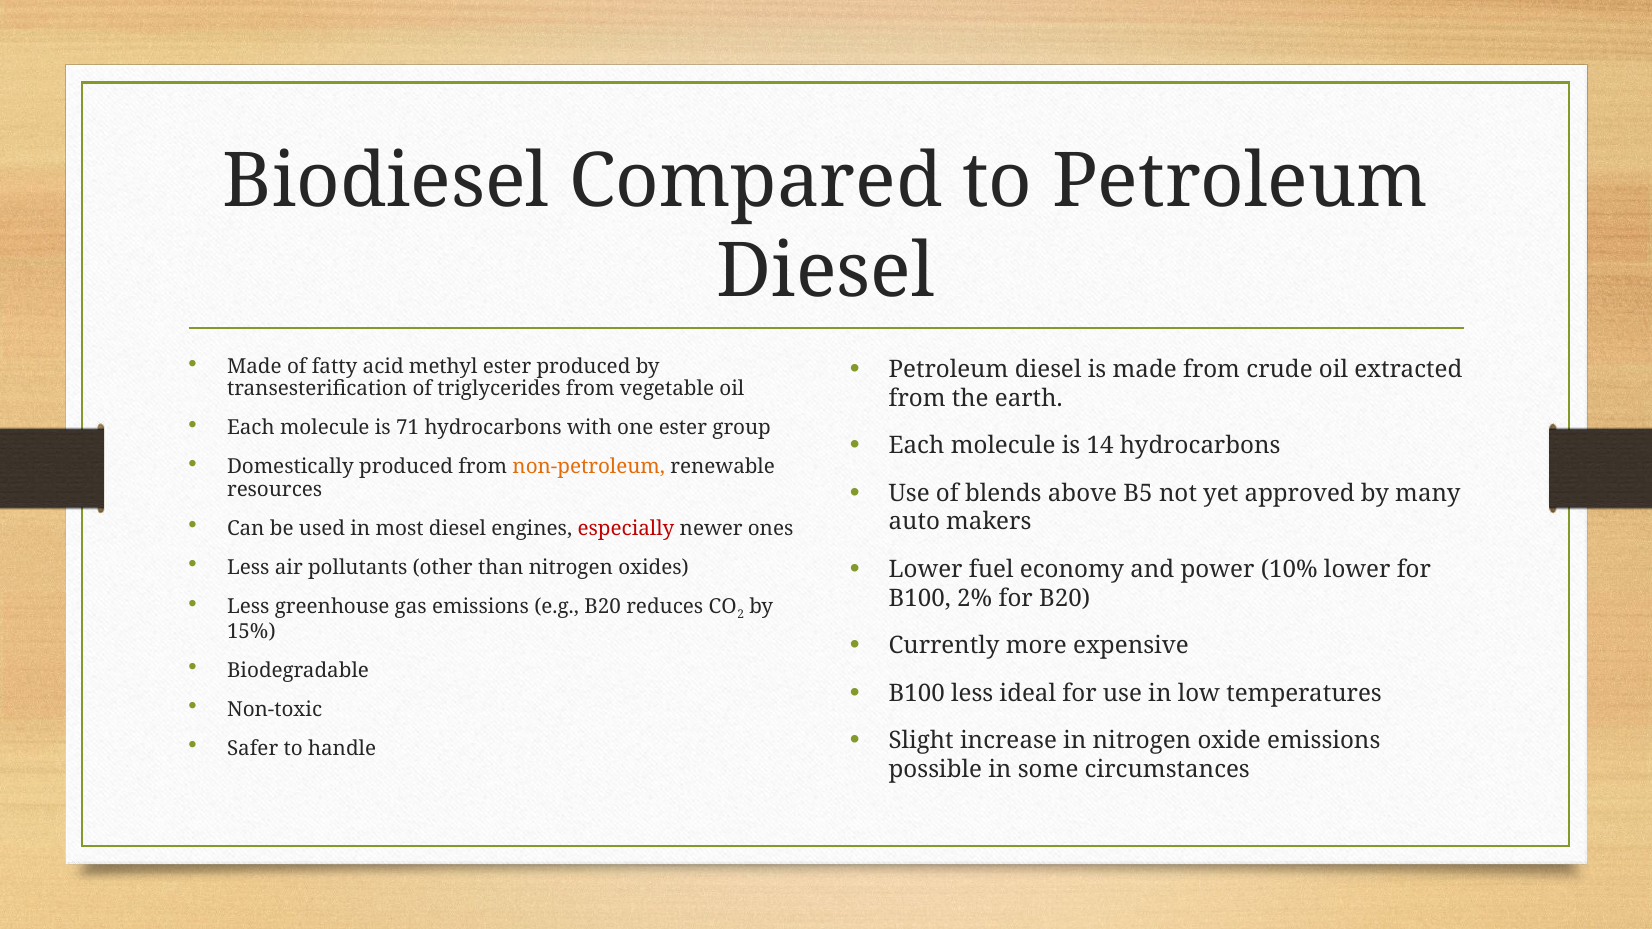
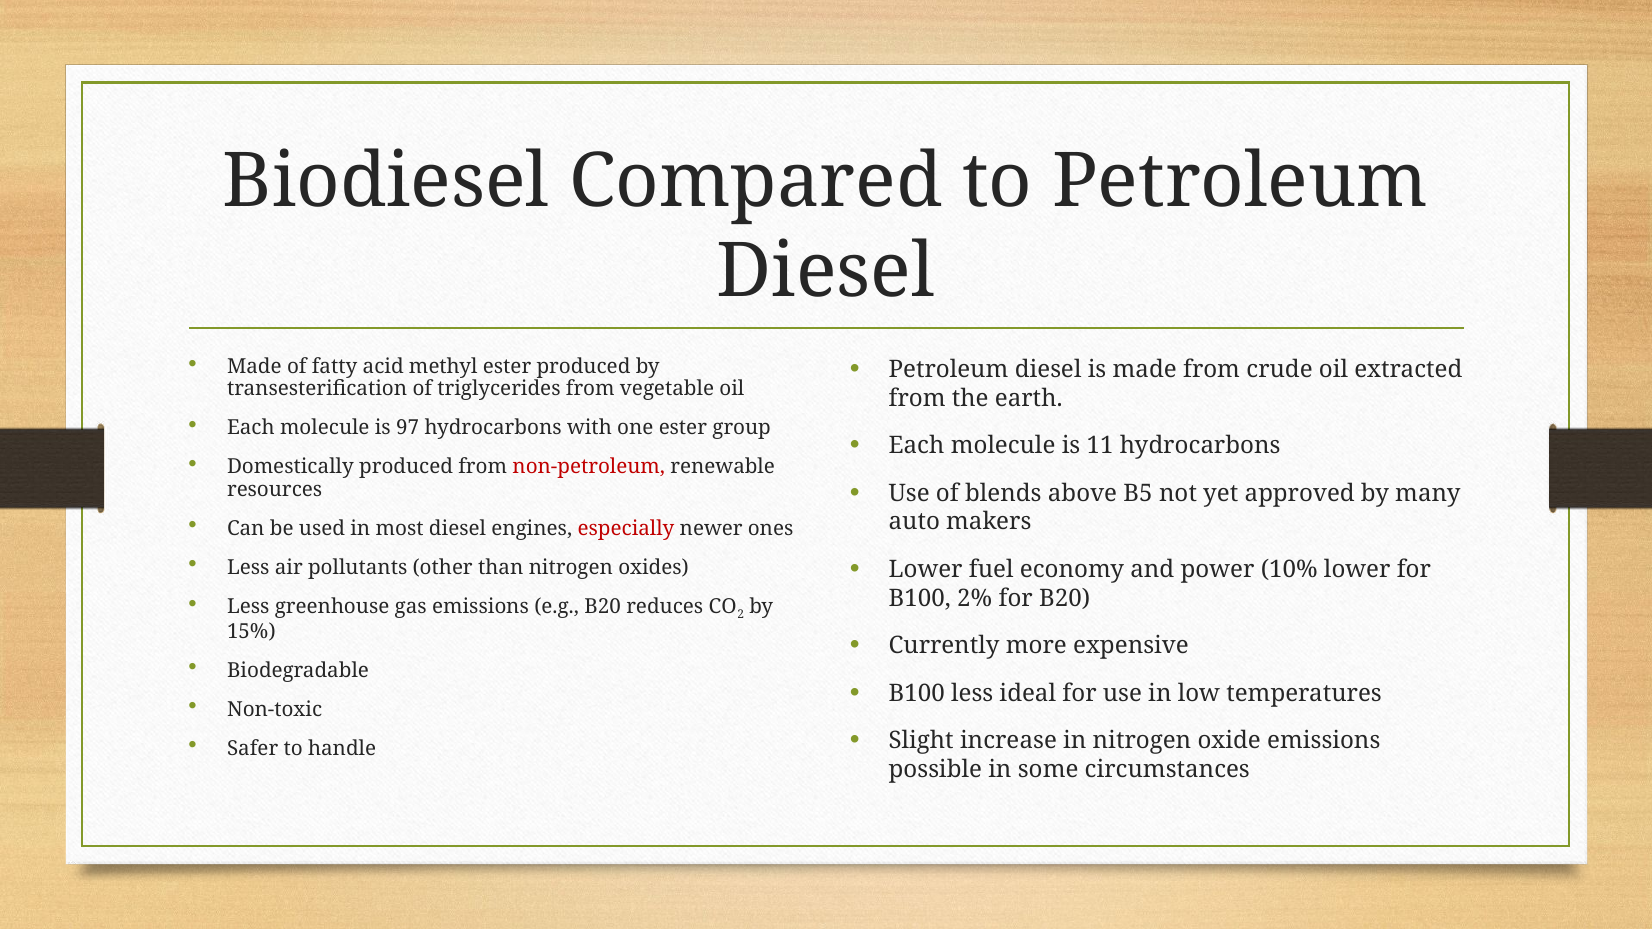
71: 71 -> 97 (408, 428)
14: 14 -> 11 (1100, 446)
non-petroleum colour: orange -> red (589, 467)
